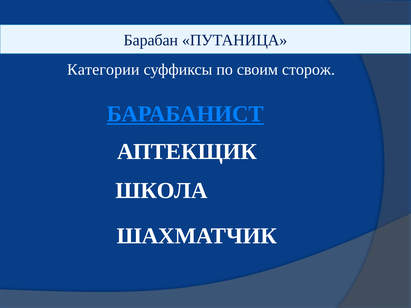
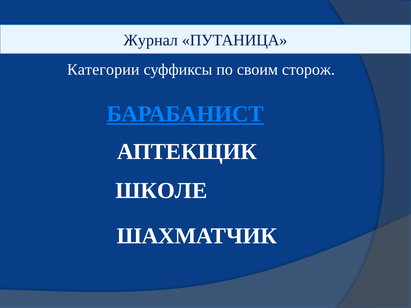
Барабан: Барабан -> Журнал (151, 40)
ШКОЛА: ШКОЛА -> ШКОЛЕ (161, 191)
